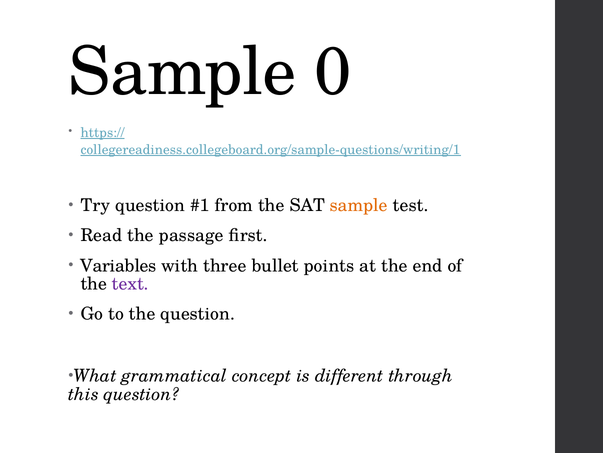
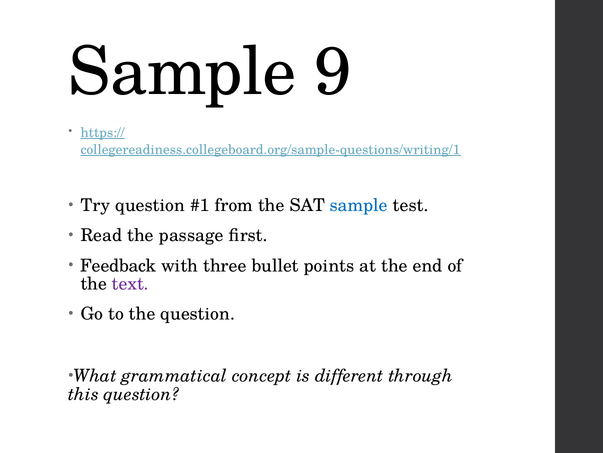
0: 0 -> 9 (333, 72)
sample colour: orange -> blue (359, 205)
Variables: Variables -> Feedback (118, 265)
